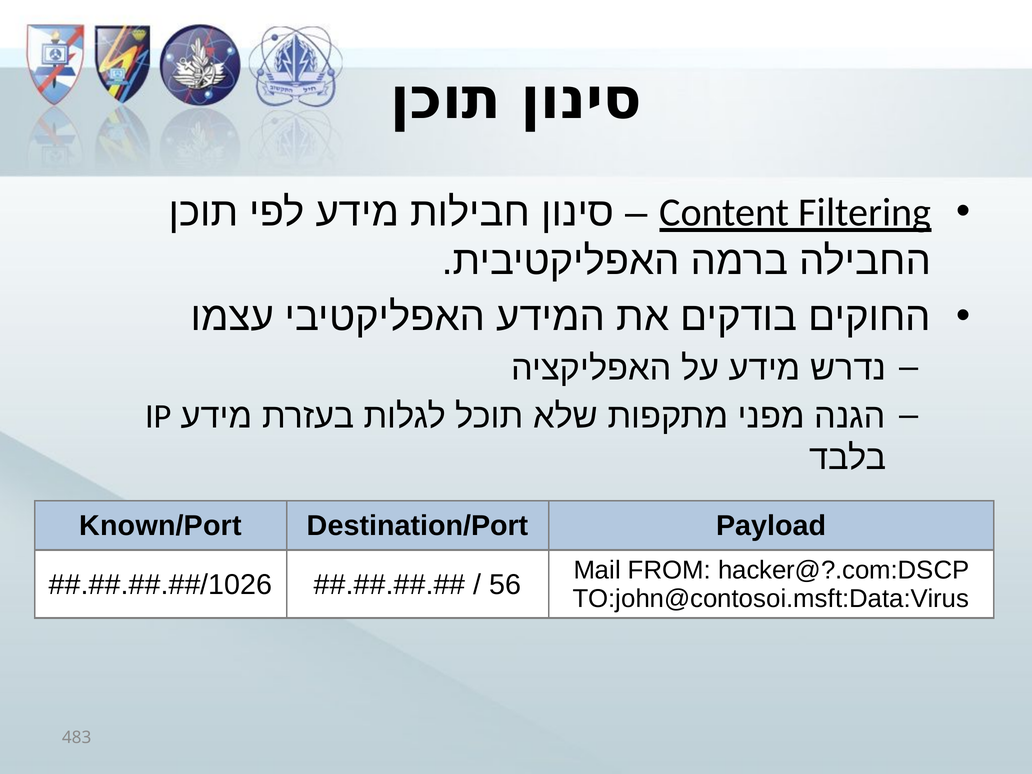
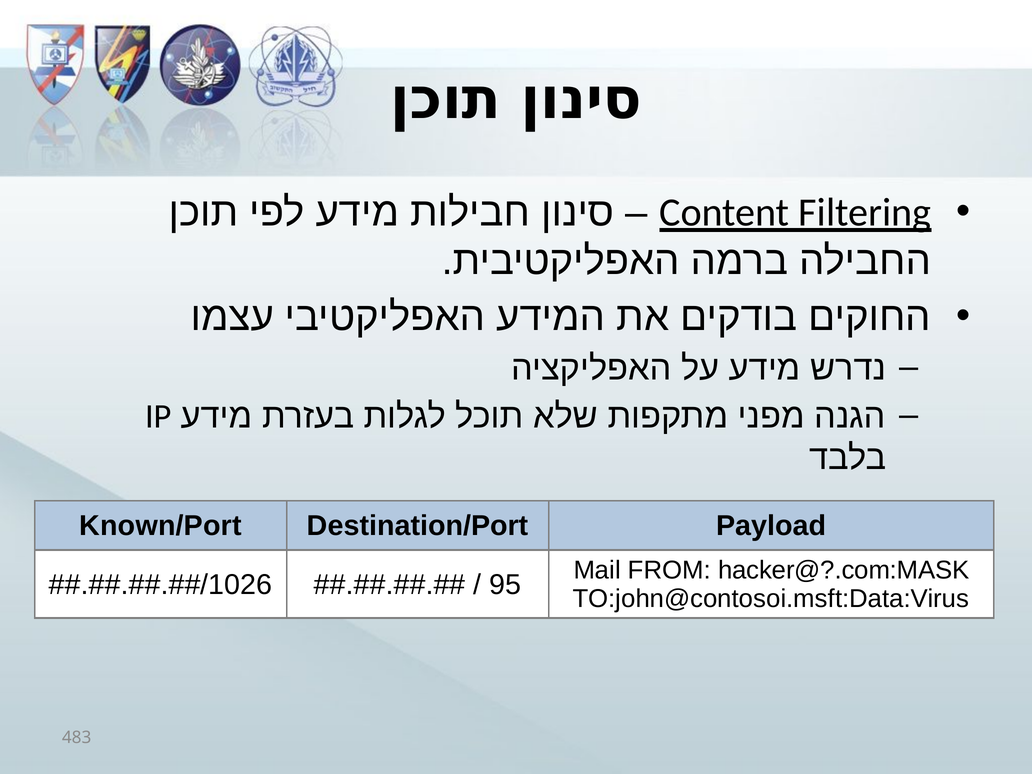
hacker@?.com:DSCP: hacker@?.com:DSCP -> hacker@?.com:MASK (844, 570)
56: 56 -> 95 (505, 585)
